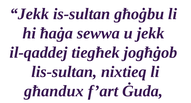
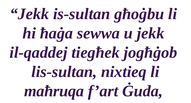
għandux: għandux -> maħruqa (54, 91)
